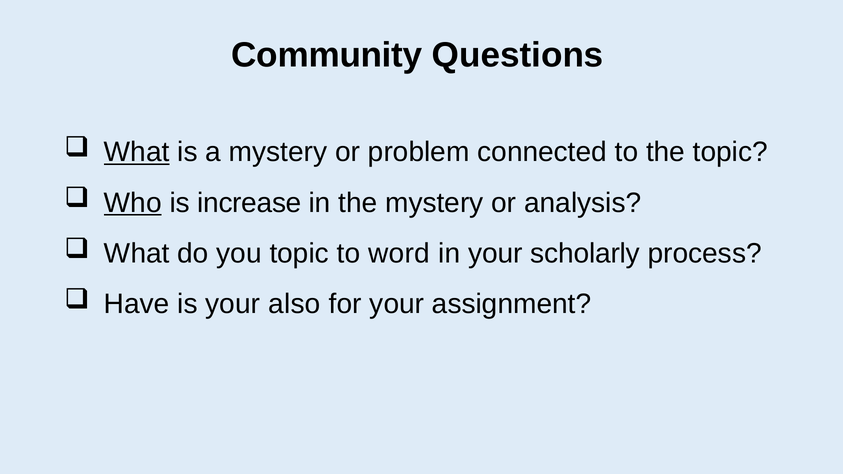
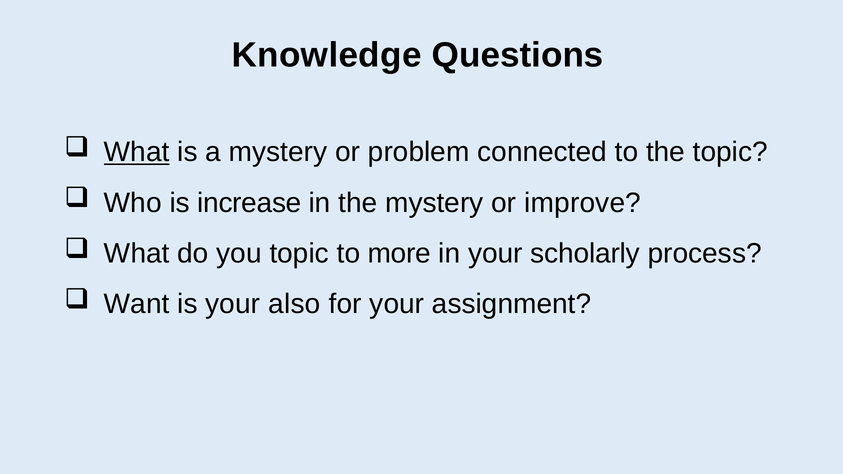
Community: Community -> Knowledge (327, 55)
Who underline: present -> none (133, 203)
analysis: analysis -> improve (583, 203)
word: word -> more (399, 253)
Have: Have -> Want (137, 304)
